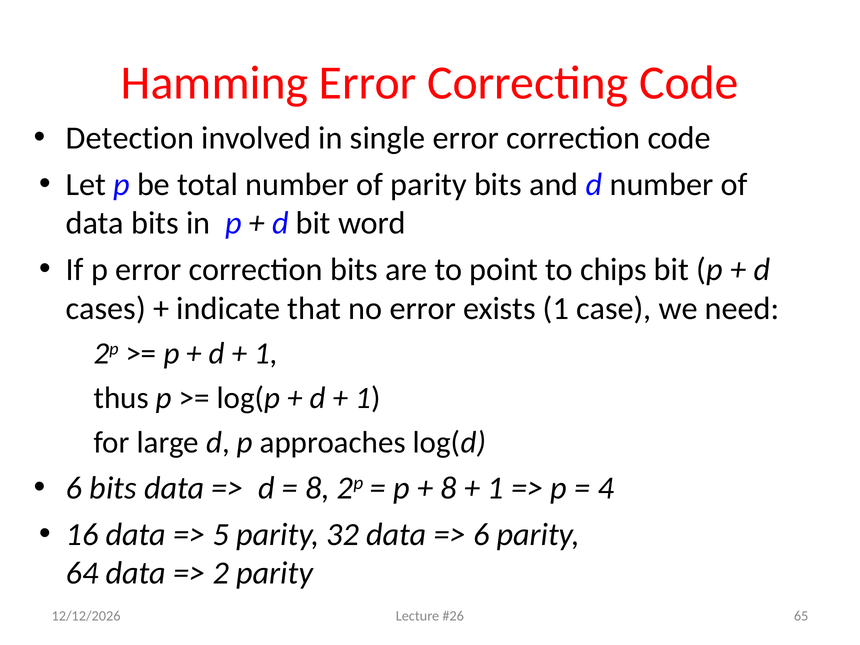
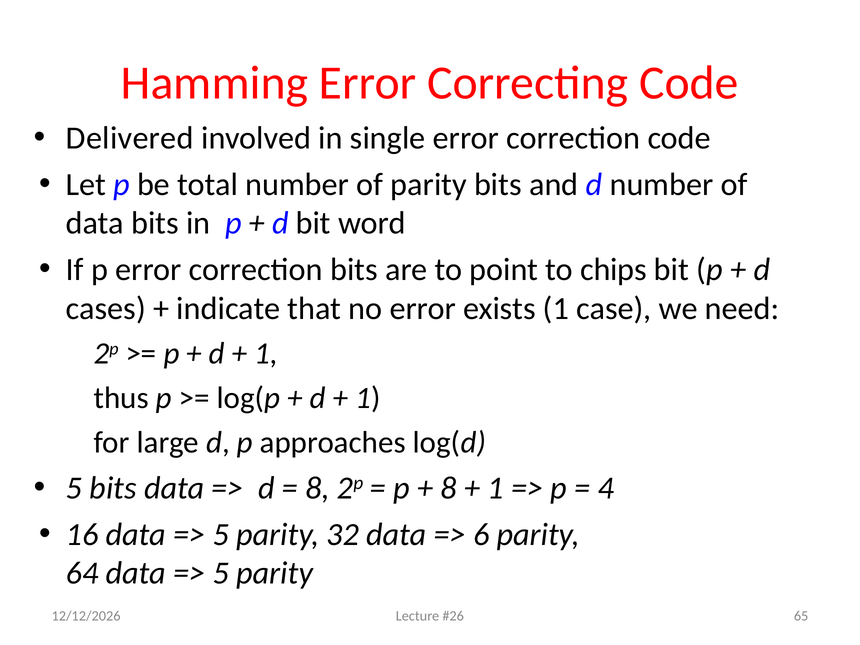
Detection: Detection -> Delivered (130, 138)
6: 6 -> 5 (74, 488)
2: 2 -> 5 (221, 573)
